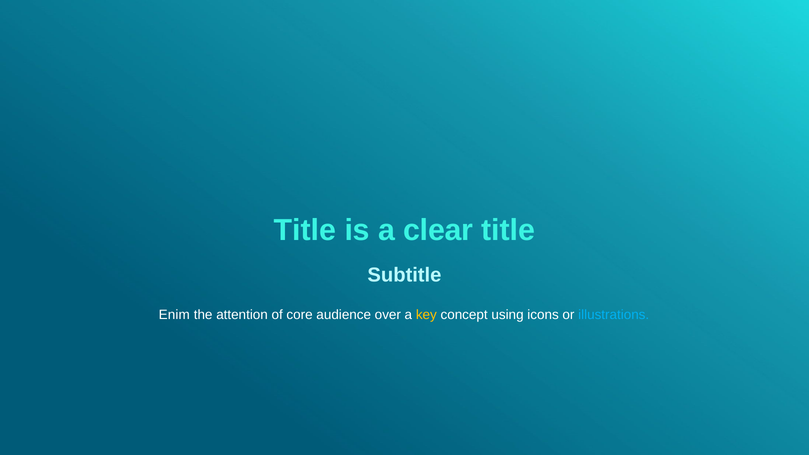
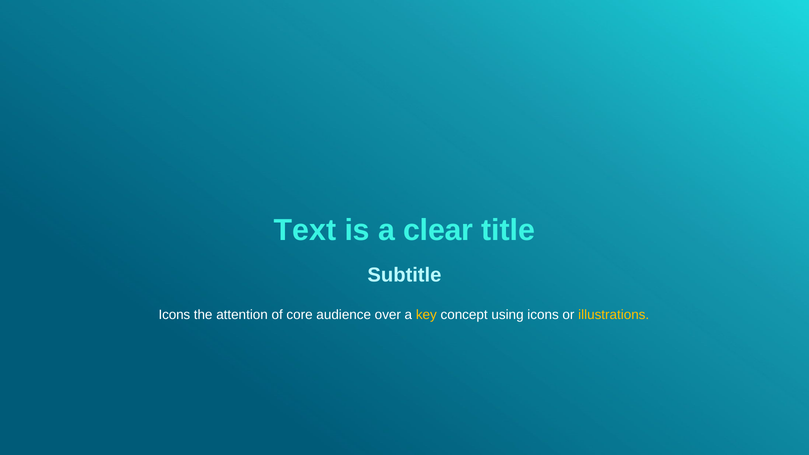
Title: Title -> Text (305, 230)
Enim: Enim -> Icons (174, 315)
illustrations colour: light blue -> yellow (614, 315)
